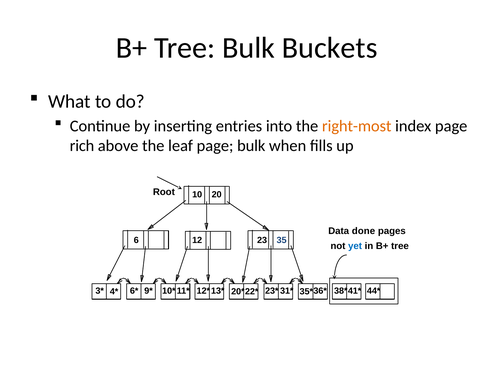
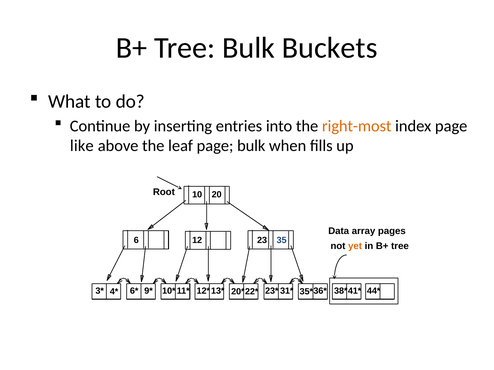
rich: rich -> like (82, 146)
done: done -> array (364, 231)
yet colour: blue -> orange (355, 246)
